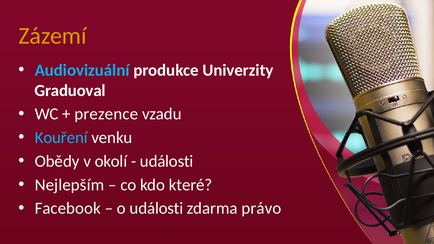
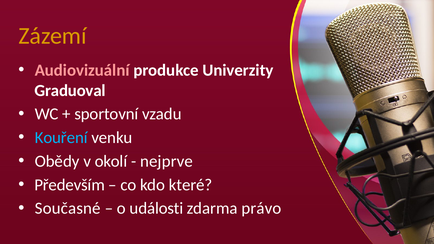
Audiovizuální colour: light blue -> pink (82, 70)
prezence: prezence -> sportovní (106, 114)
události: události -> nejprve (167, 161)
Nejlepším: Nejlepším -> Především (70, 185)
Facebook: Facebook -> Současné (68, 209)
